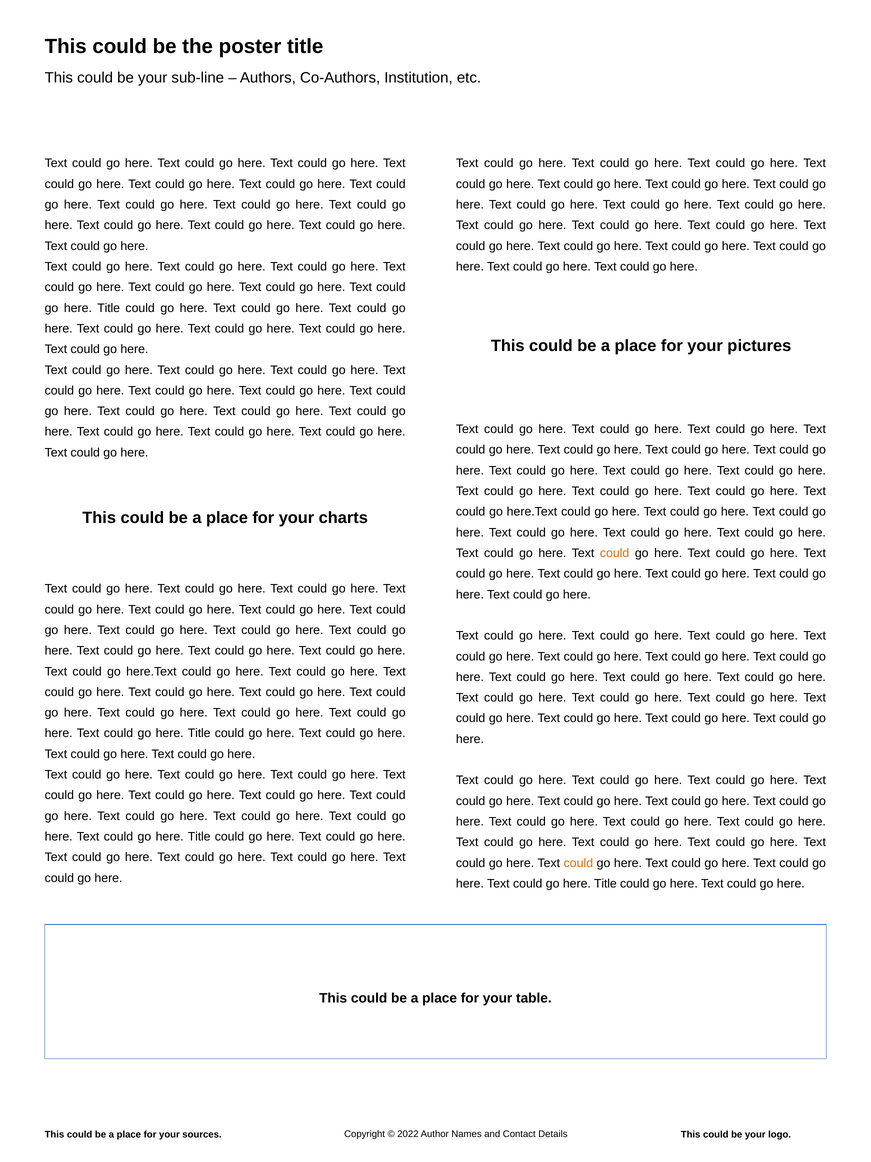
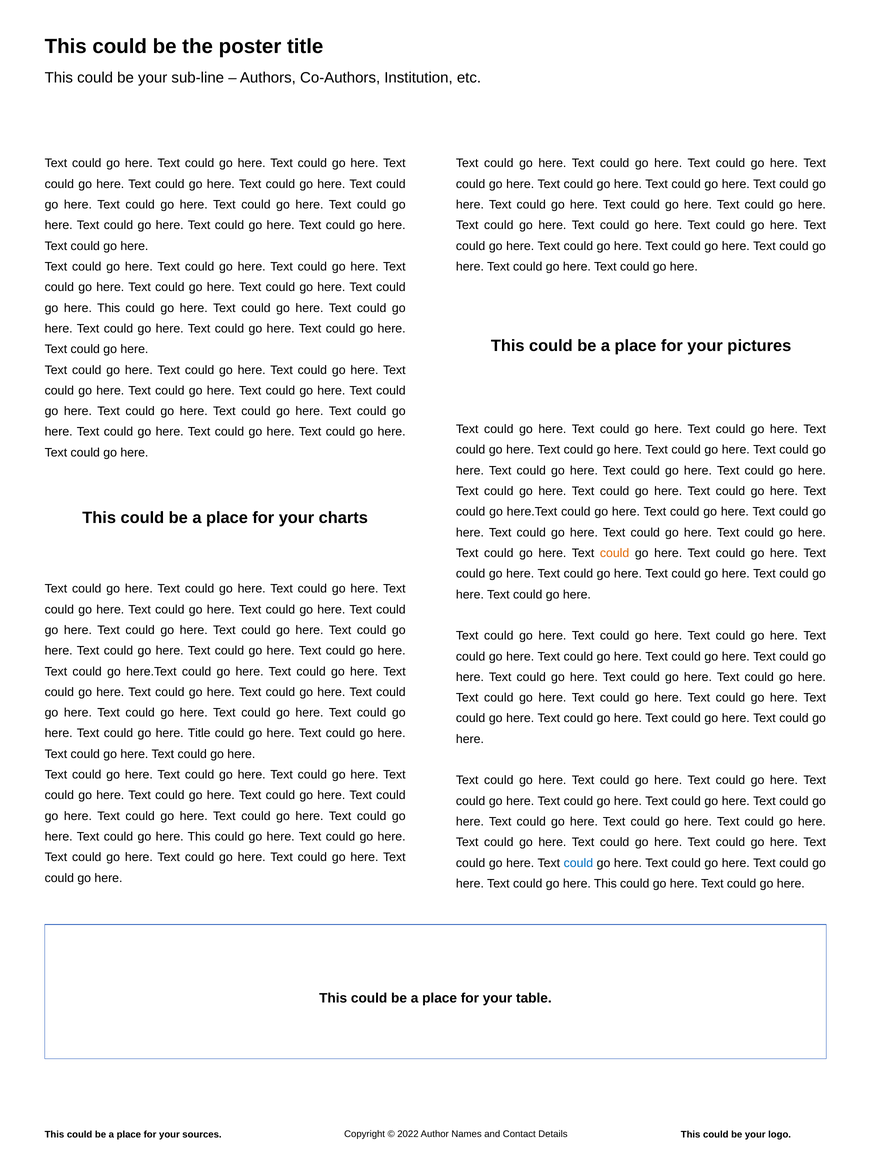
Title: Title -> This (109, 308)
Title: Title -> This (199, 836)
could colour: orange -> blue (578, 863)
Title: Title -> This (605, 883)
